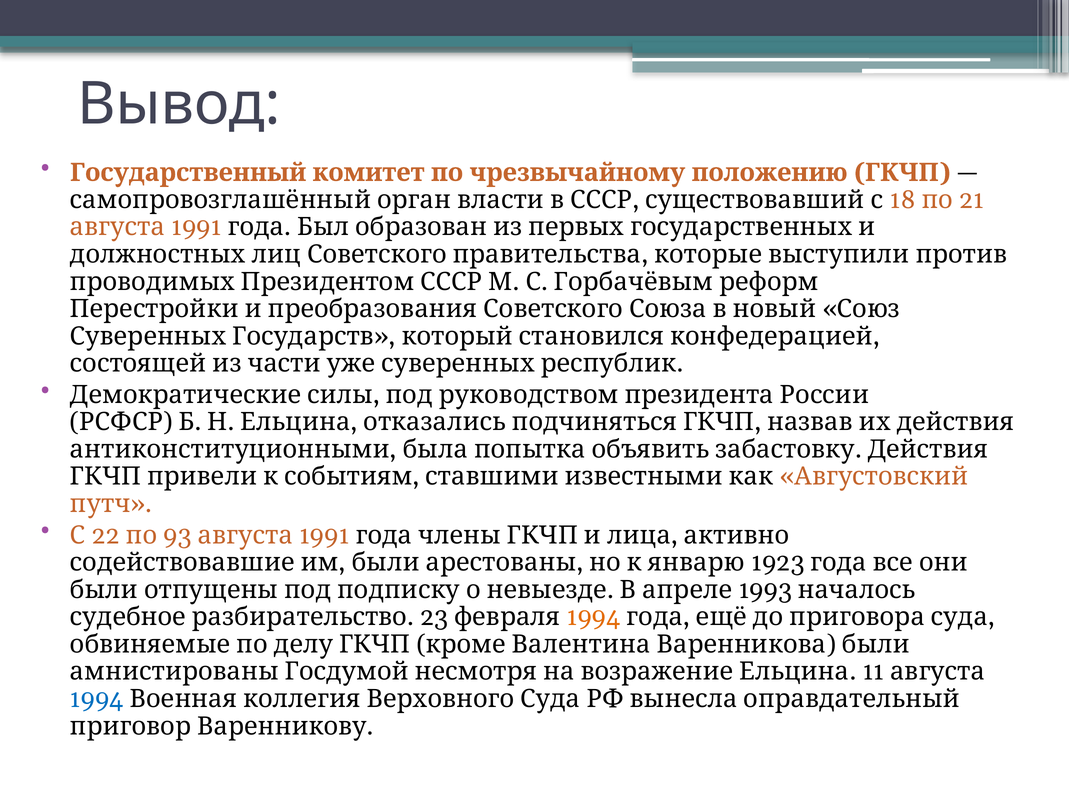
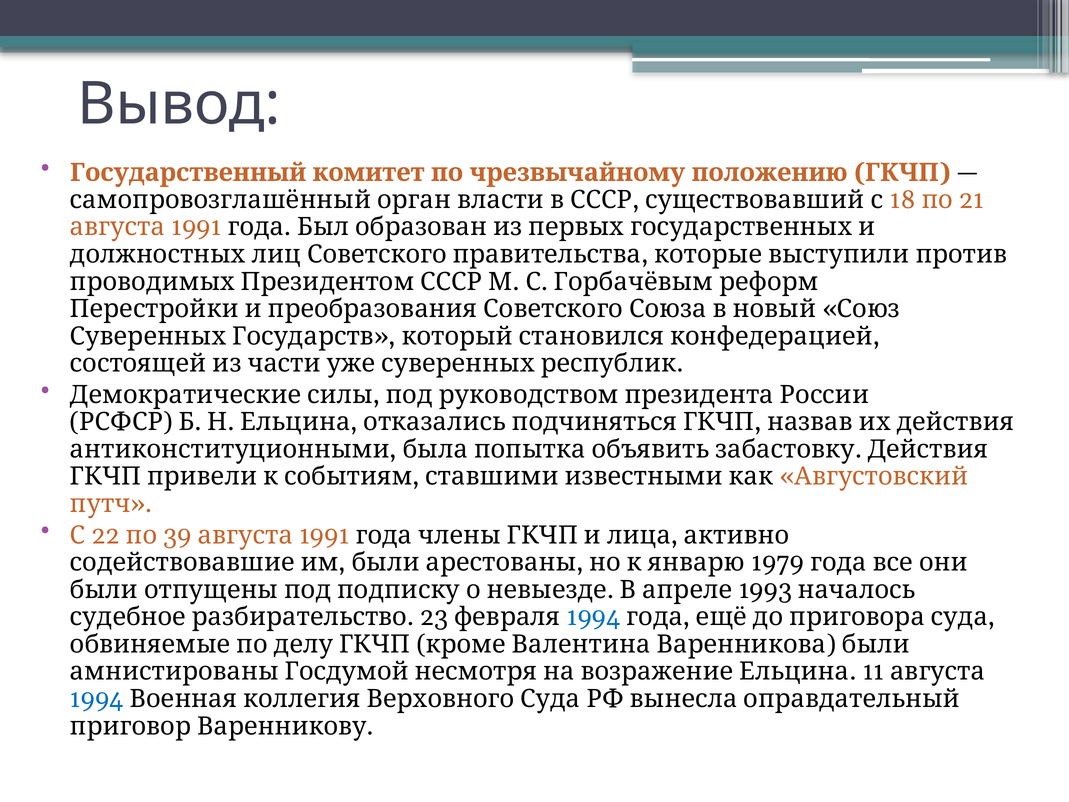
93: 93 -> 39 (177, 535)
1923: 1923 -> 1979 (778, 562)
1994 colour: orange -> blue (594, 617)
